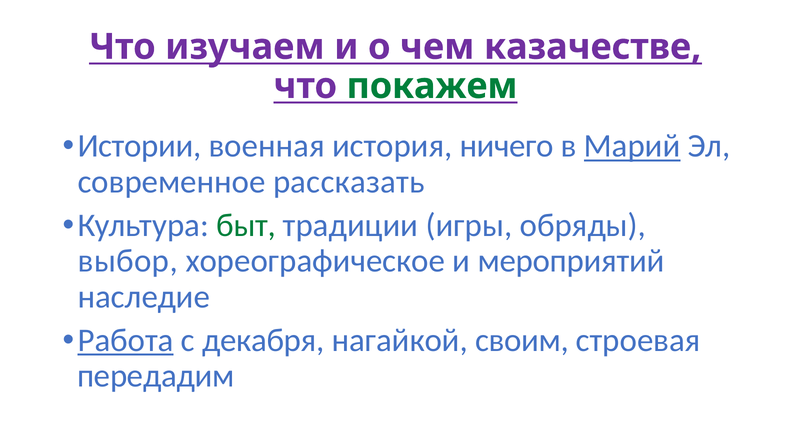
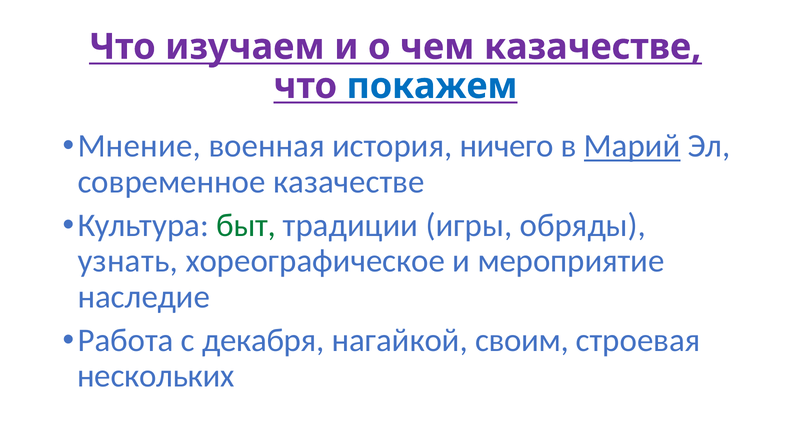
покажем colour: green -> blue (432, 86)
Истории: Истории -> Мнение (139, 146)
современное рассказать: рассказать -> казачестве (349, 182)
выбор: выбор -> узнать (128, 261)
мероприятий: мероприятий -> мероприятие (571, 261)
Работа underline: present -> none (126, 340)
передадим: передадим -> нескольких (156, 376)
